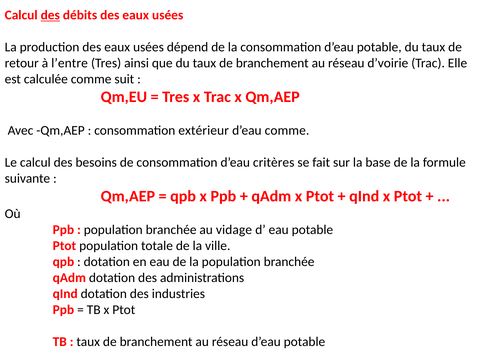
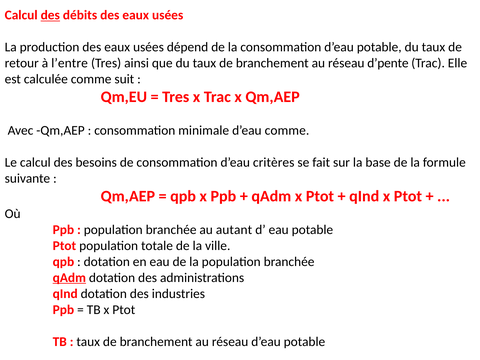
d’voirie: d’voirie -> d’pente (388, 63)
extérieur: extérieur -> minimale (204, 130)
vidage: vidage -> autant (234, 230)
qAdm underline: none -> present (69, 278)
